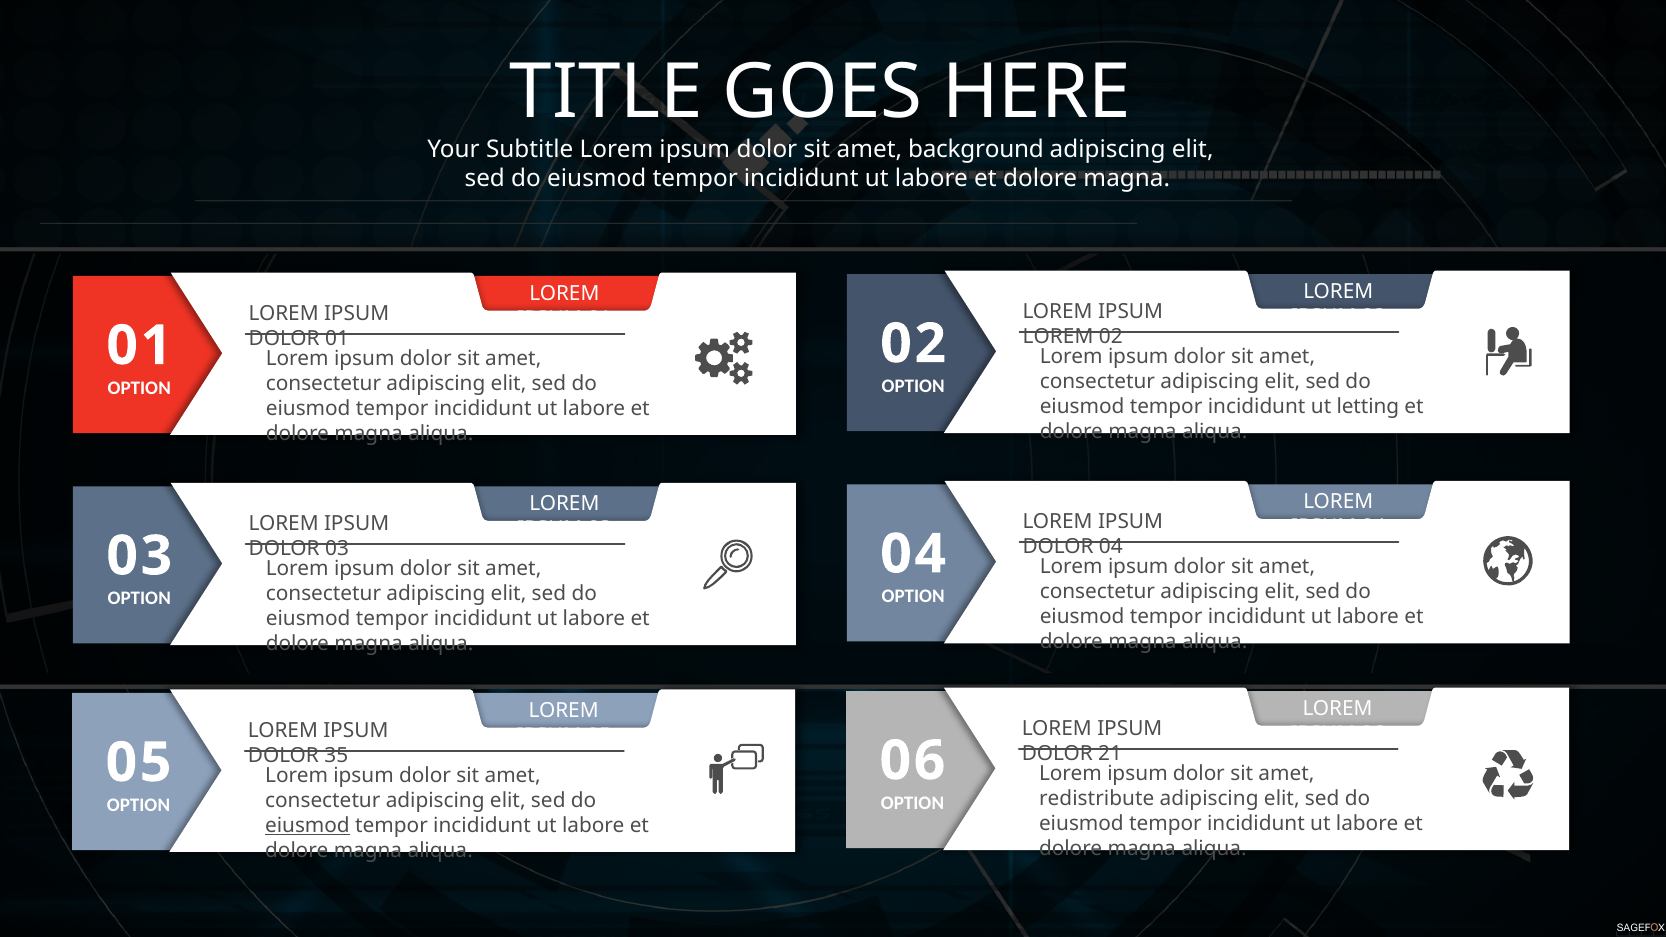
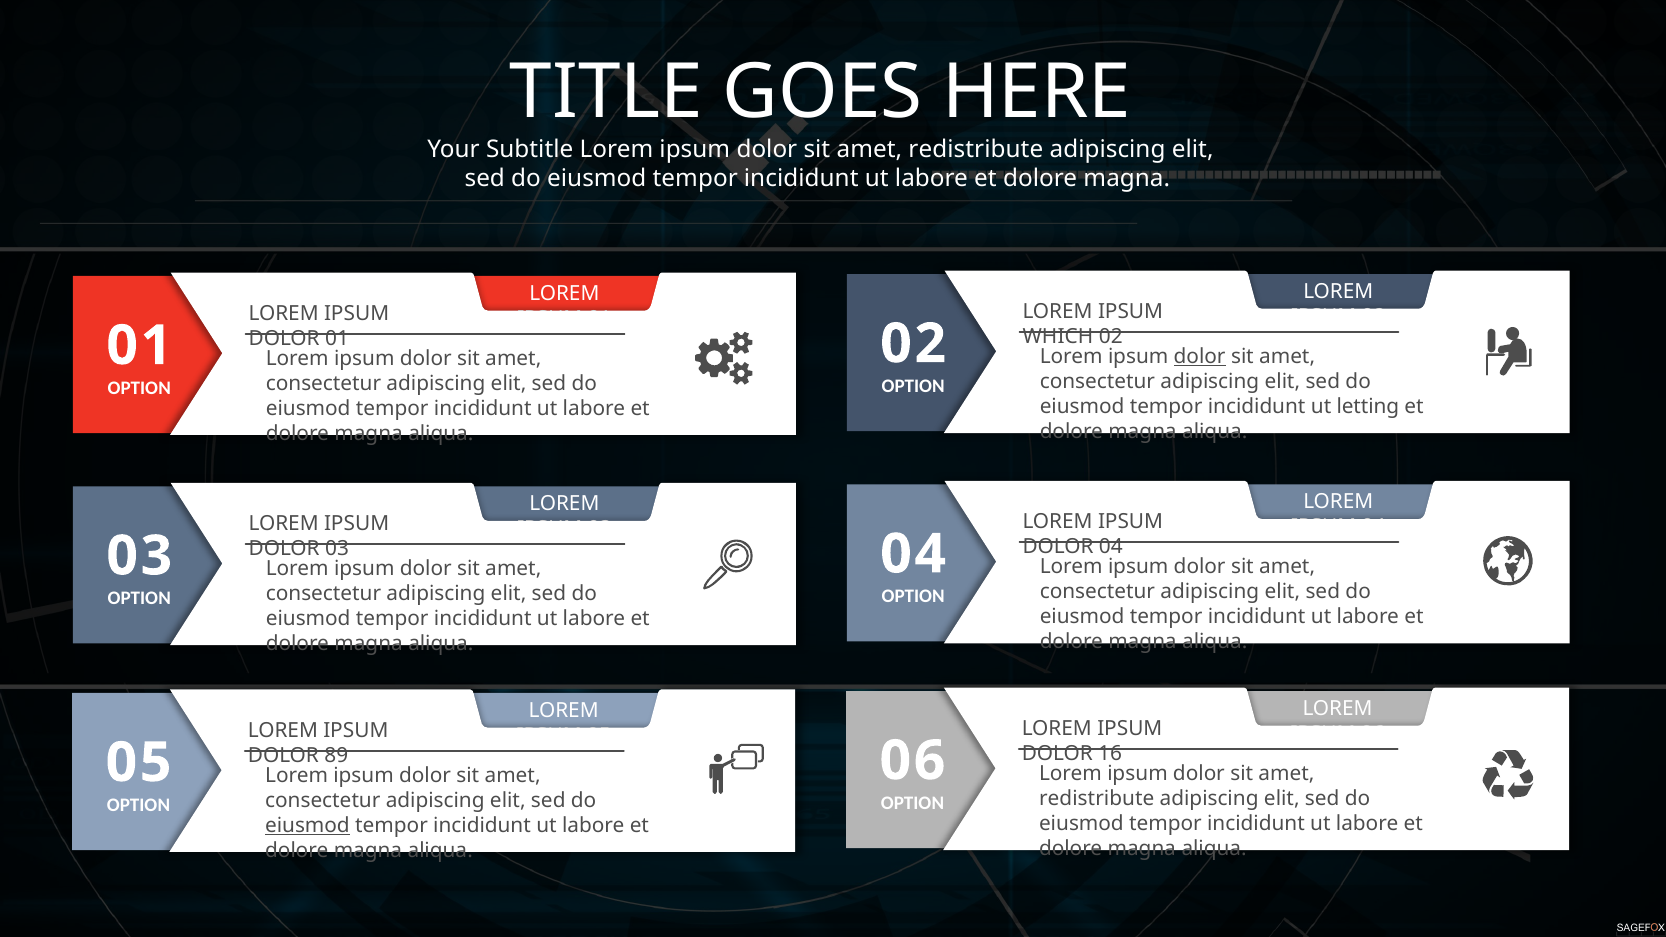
background: background -> redistribute (976, 149)
LOREM: LOREM -> WHICH (1058, 336)
dolor underline: none -> present (1200, 357)
21: 21 -> 16 (1110, 754)
35: 35 -> 89 (336, 755)
